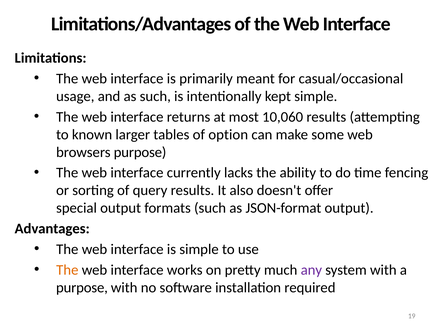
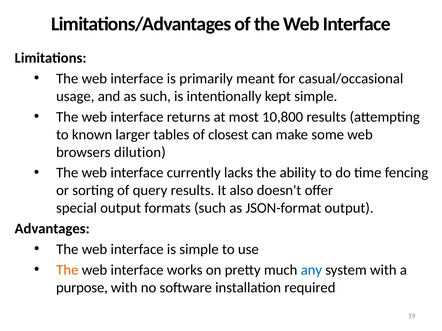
10,060: 10,060 -> 10,800 (283, 117)
option: option -> closest (228, 135)
browsers purpose: purpose -> dilution (140, 152)
any colour: purple -> blue (311, 270)
